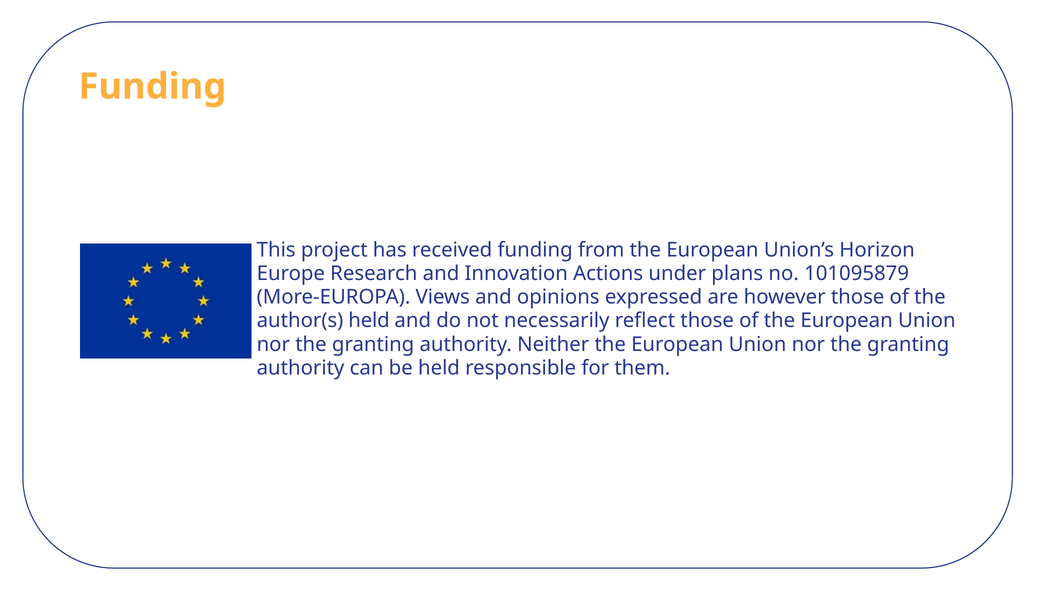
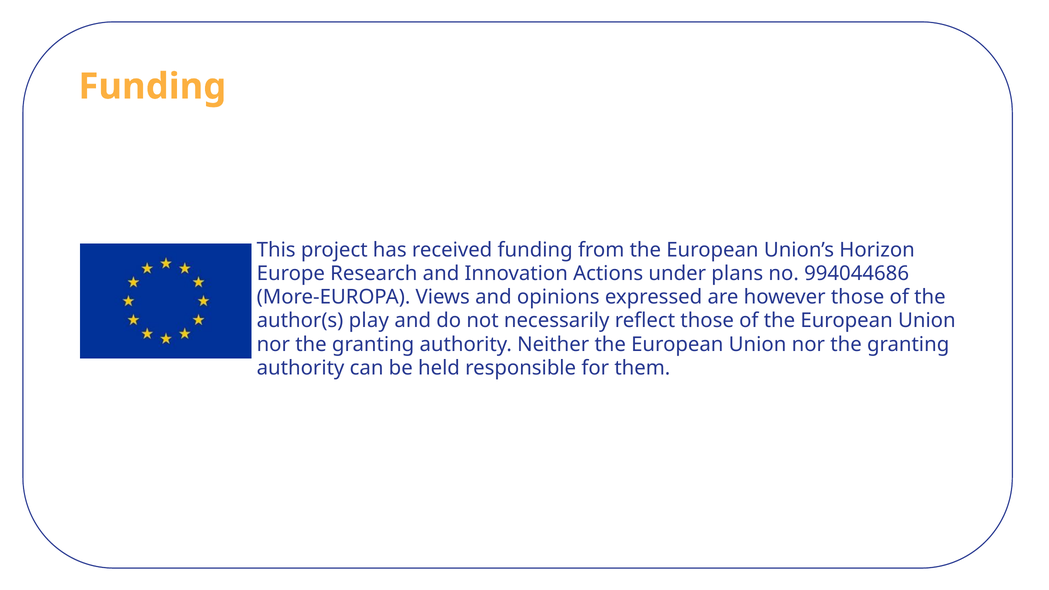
101095879: 101095879 -> 994044686 (857, 274)
author(s held: held -> play (369, 321)
